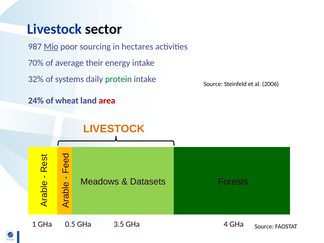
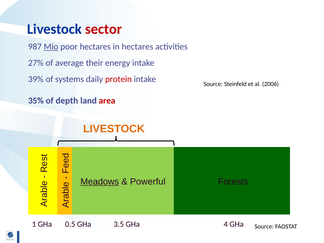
sector colour: black -> red (103, 29)
poor sourcing: sourcing -> hectares (95, 47)
70%: 70% -> 27% (36, 63)
32%: 32% -> 39% (36, 79)
protein colour: green -> red (118, 79)
24%: 24% -> 35% (36, 101)
wheat: wheat -> depth (67, 101)
Meadows underline: none -> present (100, 182)
Datasets: Datasets -> Powerful (148, 182)
